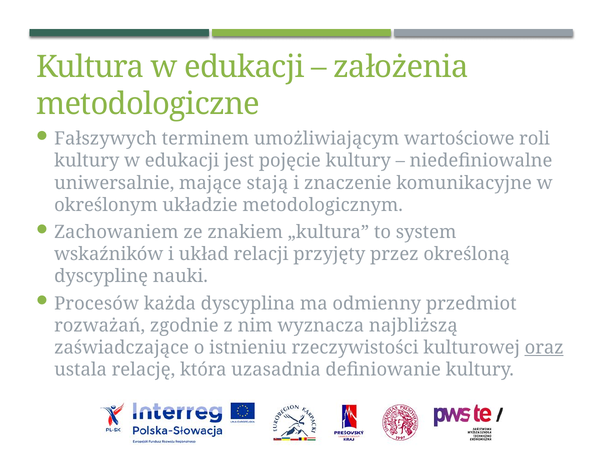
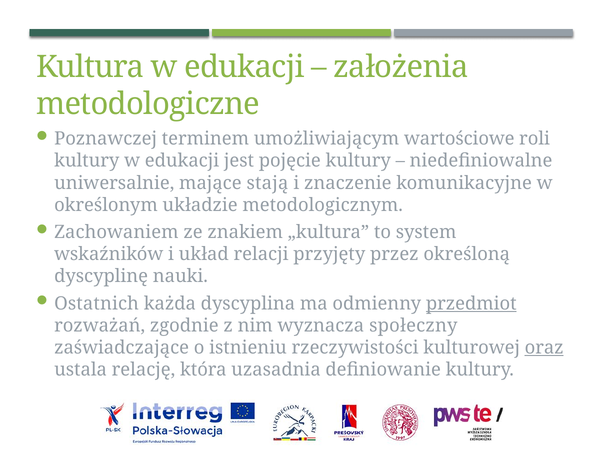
Fałszywych: Fałszywych -> Poznawczej (106, 139)
Procesów: Procesów -> Ostatnich (97, 304)
przedmiot underline: none -> present (471, 304)
najbliższą: najbliższą -> społeczny (413, 326)
